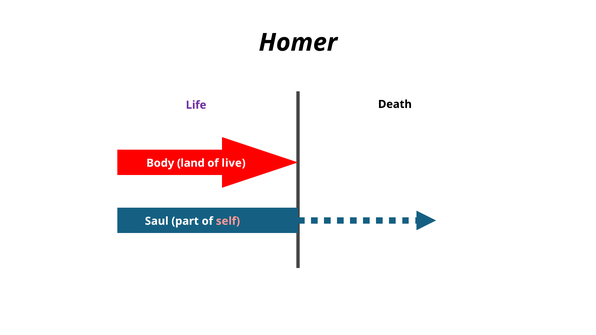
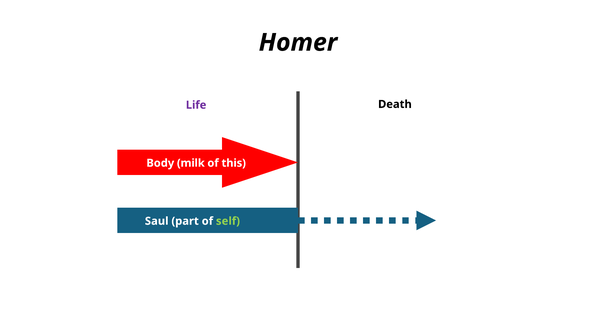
land: land -> milk (191, 163)
live: live -> this (234, 163)
self colour: pink -> light green (228, 221)
